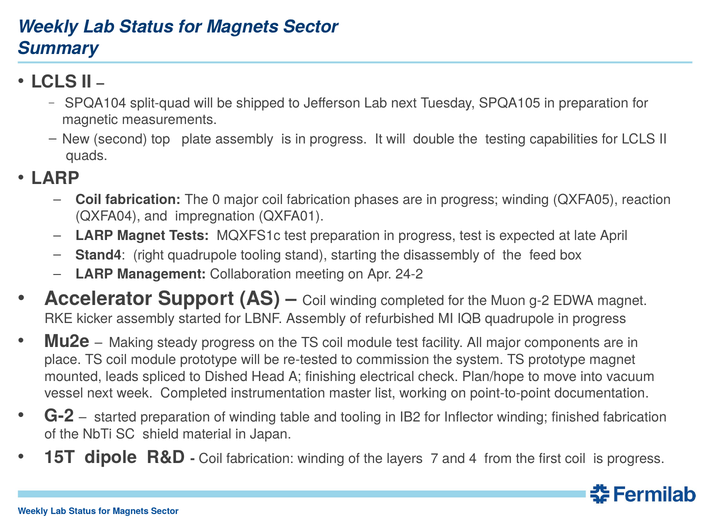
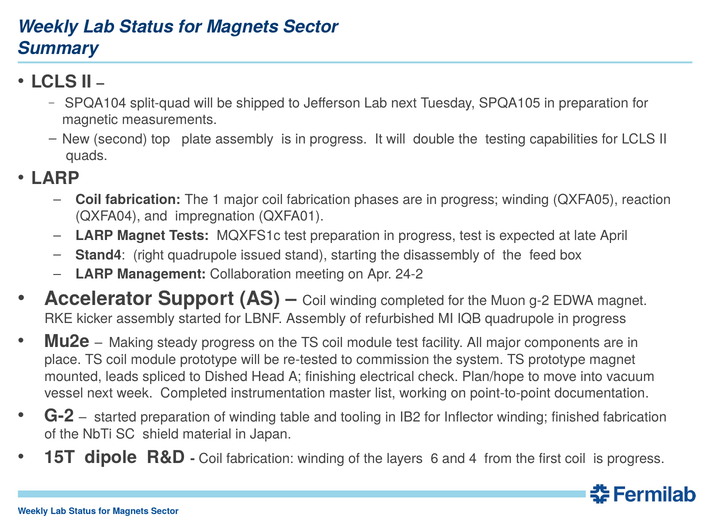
0: 0 -> 1 (216, 200)
quadrupole tooling: tooling -> issued (261, 255)
7: 7 -> 6 (434, 459)
